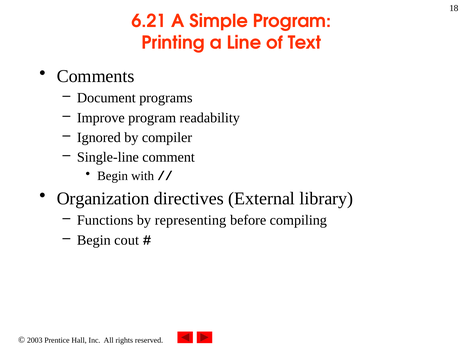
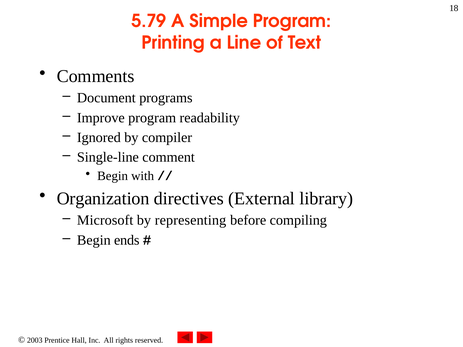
6.21: 6.21 -> 5.79 (149, 21)
Functions: Functions -> Microsoft (105, 220)
cout: cout -> ends (127, 240)
